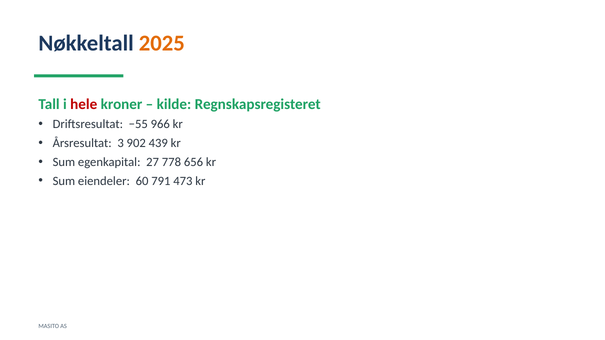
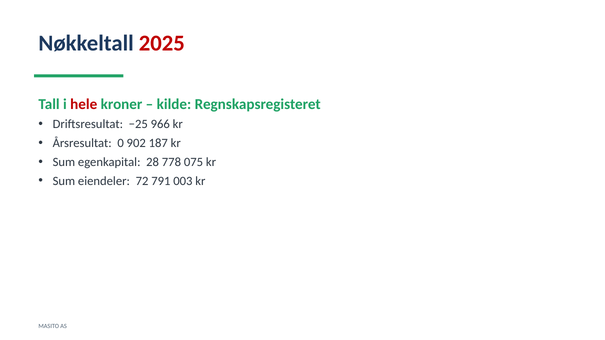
2025 colour: orange -> red (162, 43)
−55: −55 -> −25 (138, 124)
3: 3 -> 0 (121, 143)
439: 439 -> 187 (158, 143)
27: 27 -> 28 (153, 162)
656: 656 -> 075 (193, 162)
60: 60 -> 72 (142, 181)
473: 473 -> 003 (183, 181)
